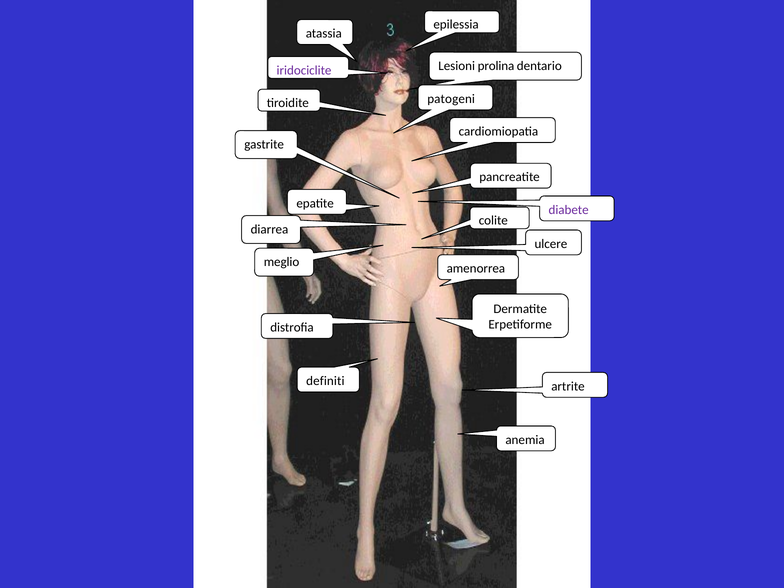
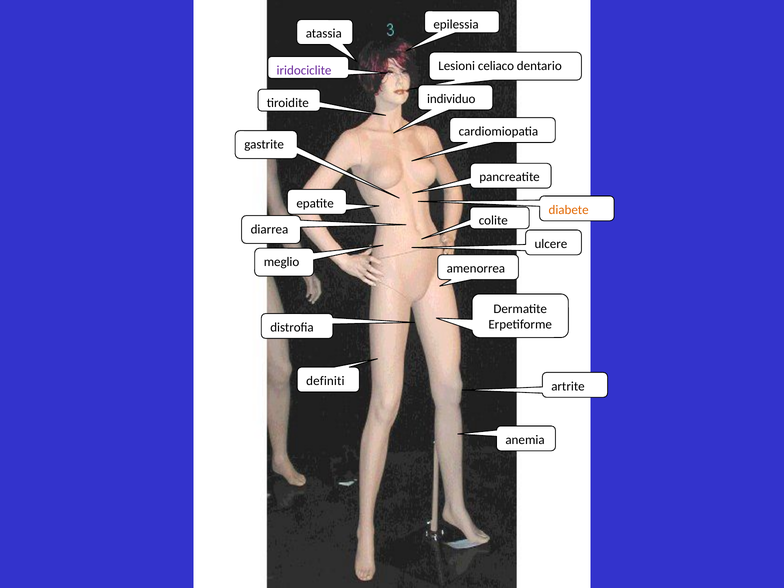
prolina: prolina -> celiaco (496, 66)
patogeni: patogeni -> individuo (451, 99)
diabete colour: purple -> orange (569, 210)
